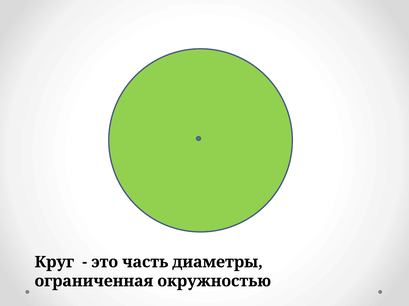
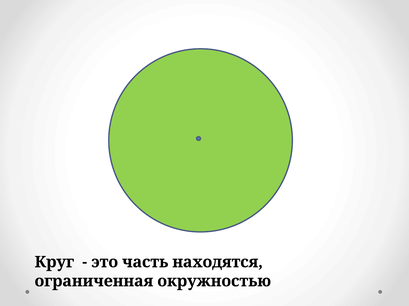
диаметры: диаметры -> находятся (218, 263)
